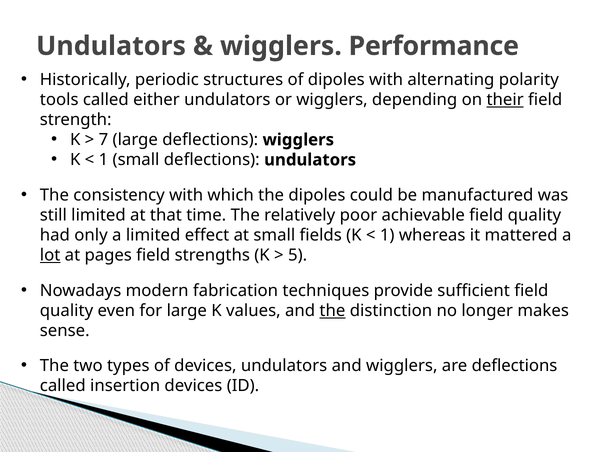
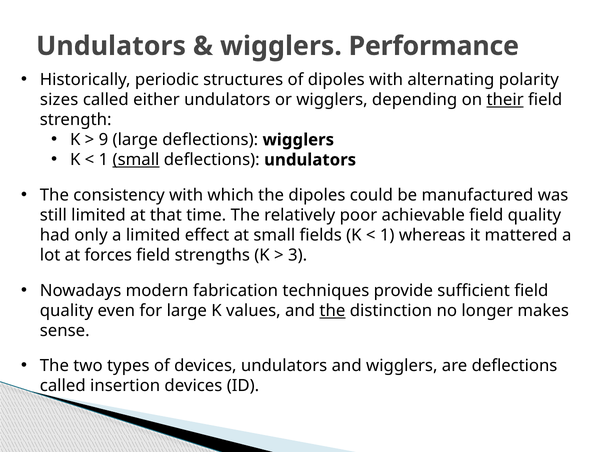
tools: tools -> sizes (59, 100)
7: 7 -> 9 (103, 140)
small underline: none -> present (136, 160)
lot underline: present -> none (50, 255)
pages: pages -> forces (108, 255)
5: 5 -> 3 (298, 255)
